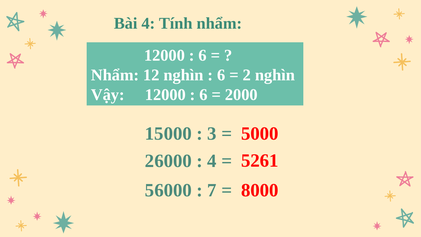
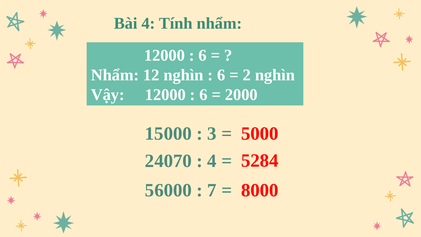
5261: 5261 -> 5284 (260, 161)
26000: 26000 -> 24070 (168, 161)
